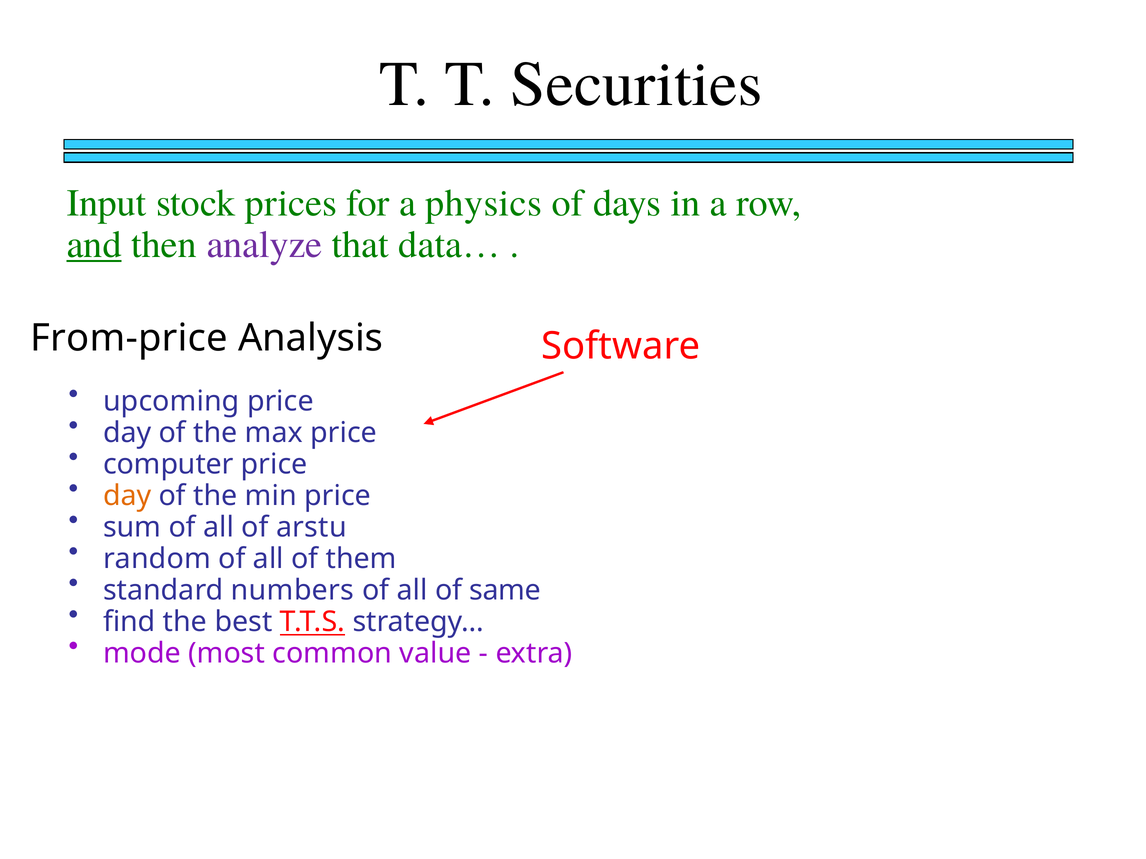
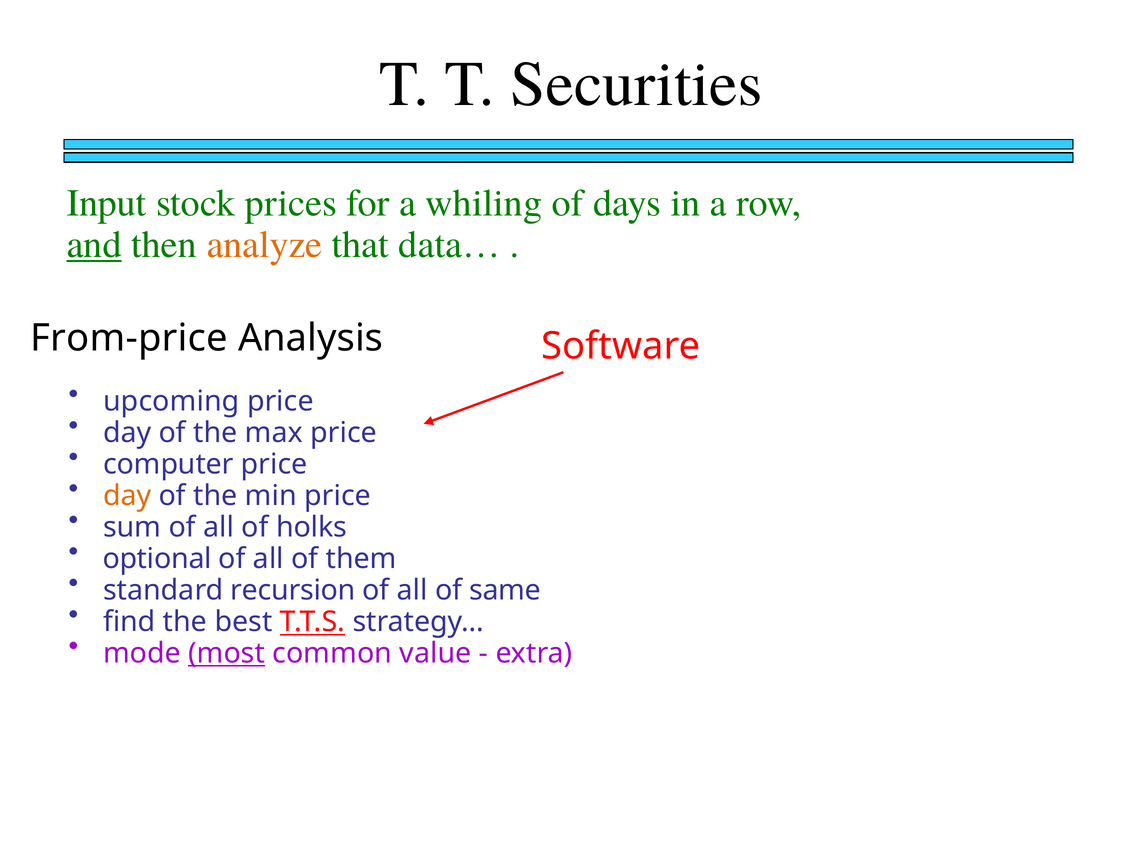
physics: physics -> whiling (484, 203)
analyze colour: purple -> orange (264, 245)
arstu: arstu -> holks (312, 528)
random: random -> optional (157, 559)
numbers: numbers -> recursion (293, 591)
most underline: none -> present (227, 654)
